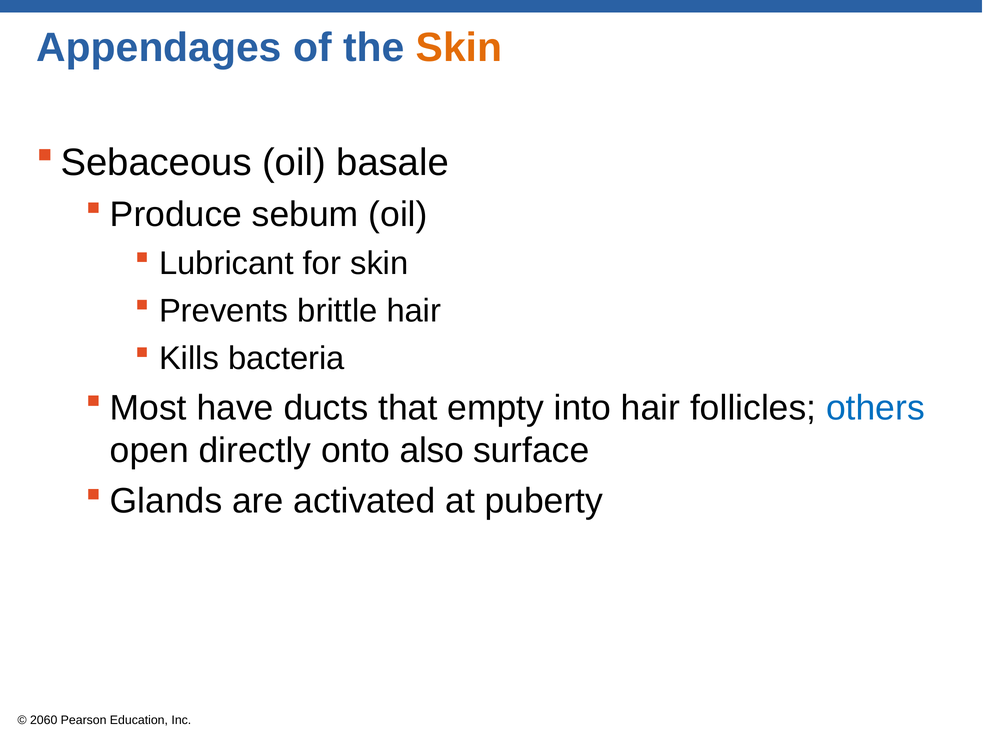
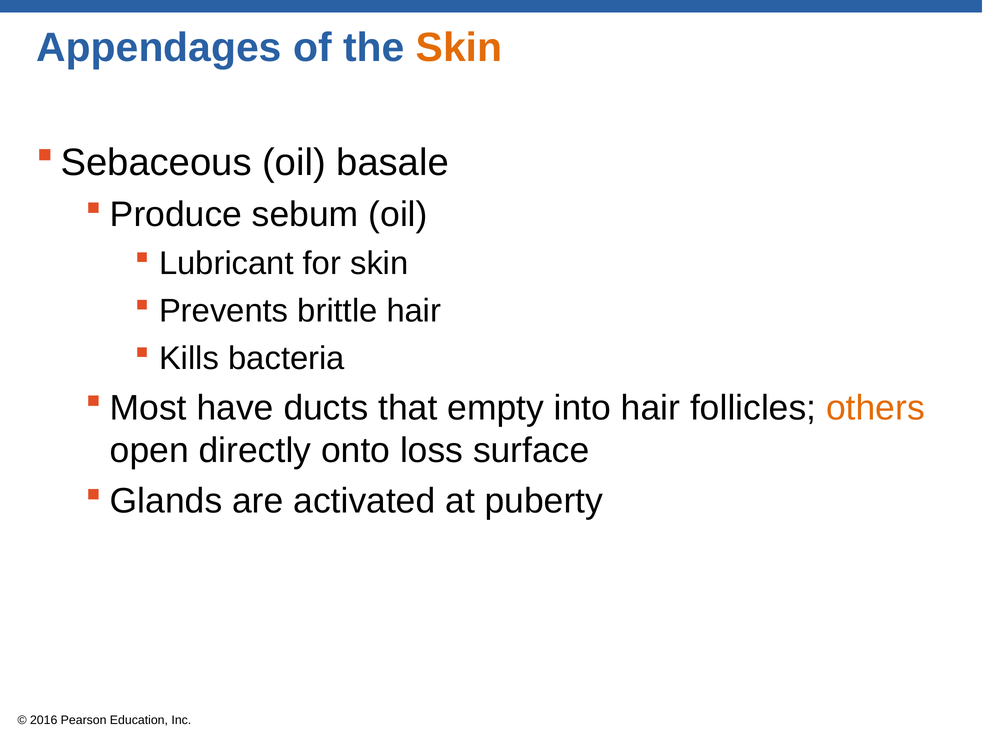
others colour: blue -> orange (875, 408)
also: also -> loss (432, 451)
2060: 2060 -> 2016 (44, 720)
